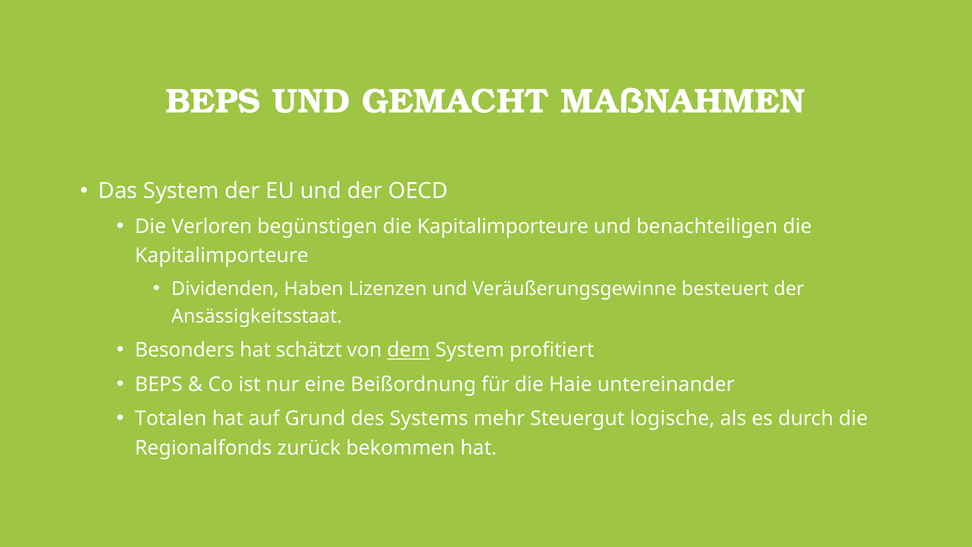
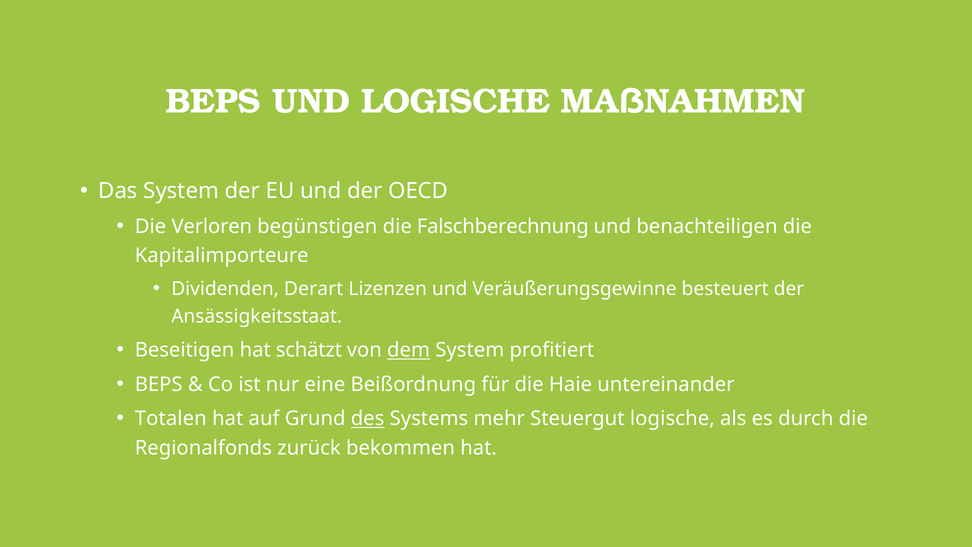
UND GEMACHT: GEMACHT -> LOGISCHE (456, 101)
begünstigen die Kapitalimporteure: Kapitalimporteure -> Falschberechnung (503, 226)
Haben: Haben -> Derart (314, 289)
Besonders: Besonders -> Beseitigen (185, 350)
des underline: none -> present (368, 418)
